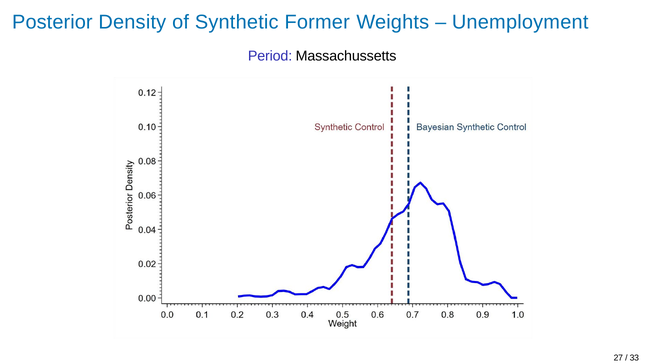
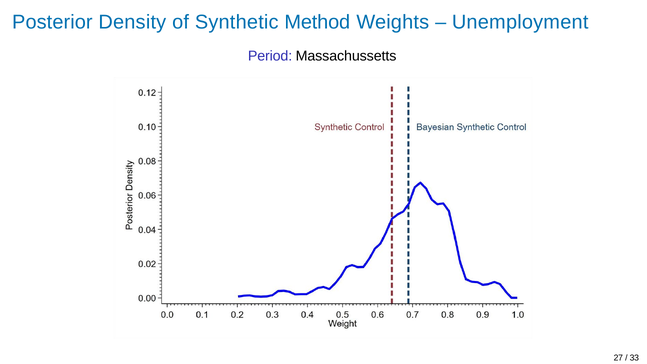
Former: Former -> Method (317, 22)
